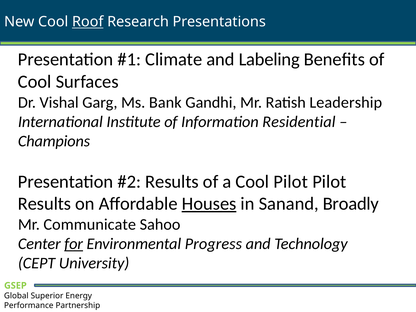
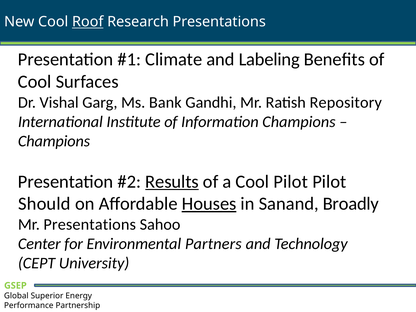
Leadership: Leadership -> Repository (346, 102)
Information Residential: Residential -> Champions (299, 122)
Results underline: none -> present (172, 182)
Results: Results -> Should (44, 204)
Mr Communicate: Communicate -> Presentations (90, 224)
for underline: present -> none (74, 244)
Progress: Progress -> Partners (213, 244)
